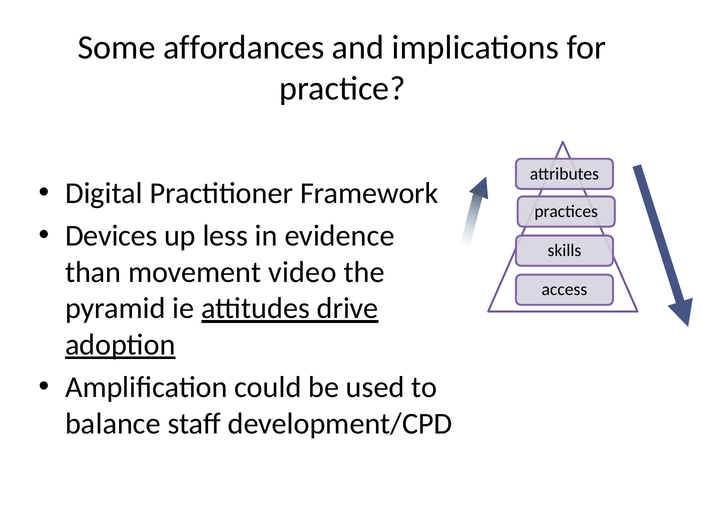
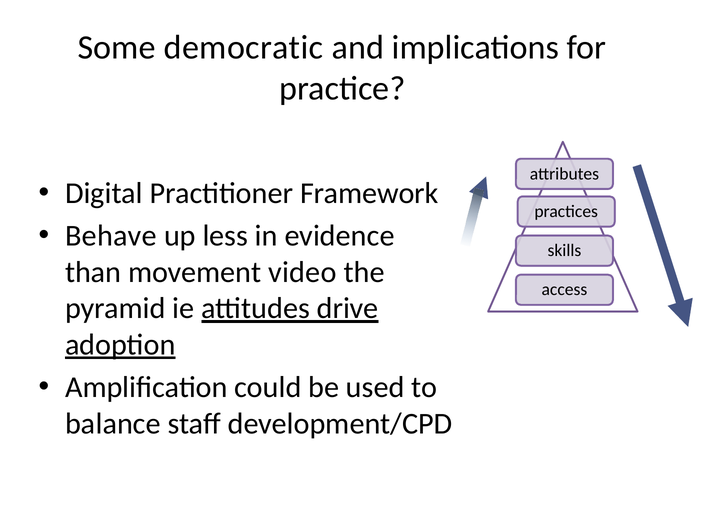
affordances: affordances -> democratic (244, 47)
Devices: Devices -> Behave (111, 236)
